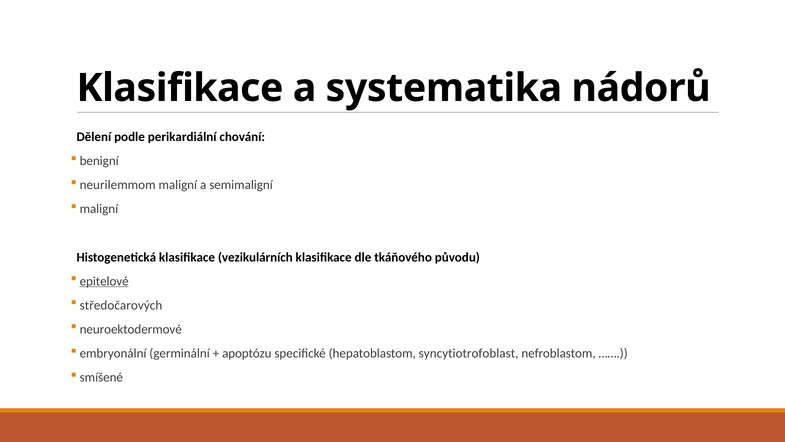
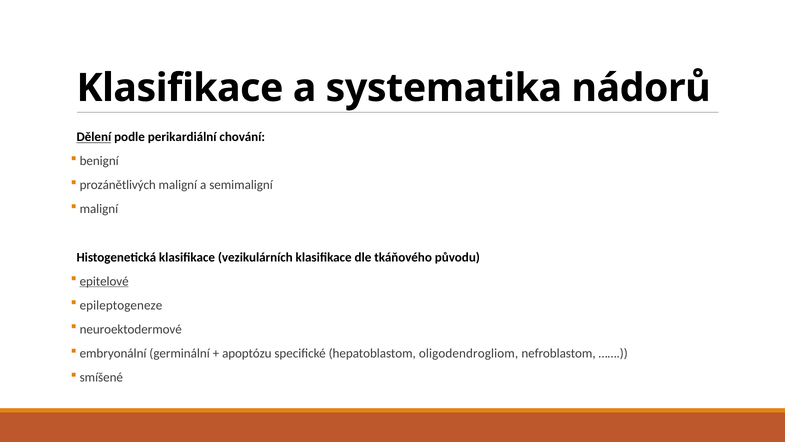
Dělení underline: none -> present (94, 137)
neurilemmom: neurilemmom -> prozánětlivých (118, 185)
středočarových: středočarových -> epileptogeneze (121, 305)
syncytiotrofoblast: syncytiotrofoblast -> oligodendrogliom (469, 353)
